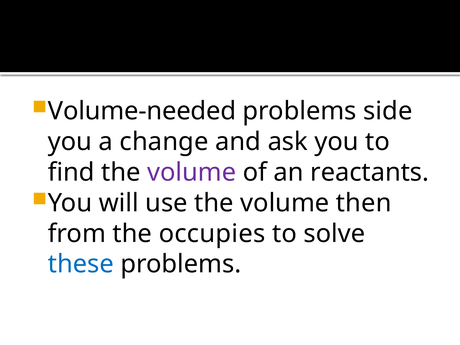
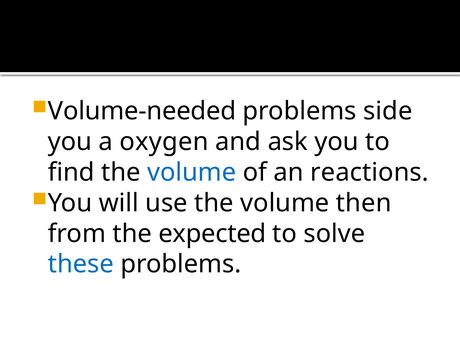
change: change -> oxygen (164, 142)
volume colour: purple -> blue (192, 172)
reactants: reactants -> reactions (370, 172)
occupies: occupies -> expected (212, 234)
